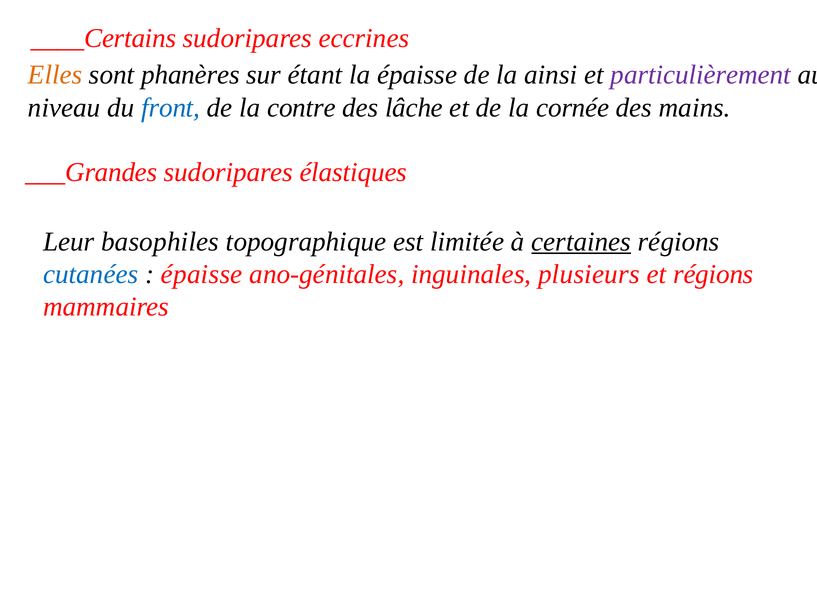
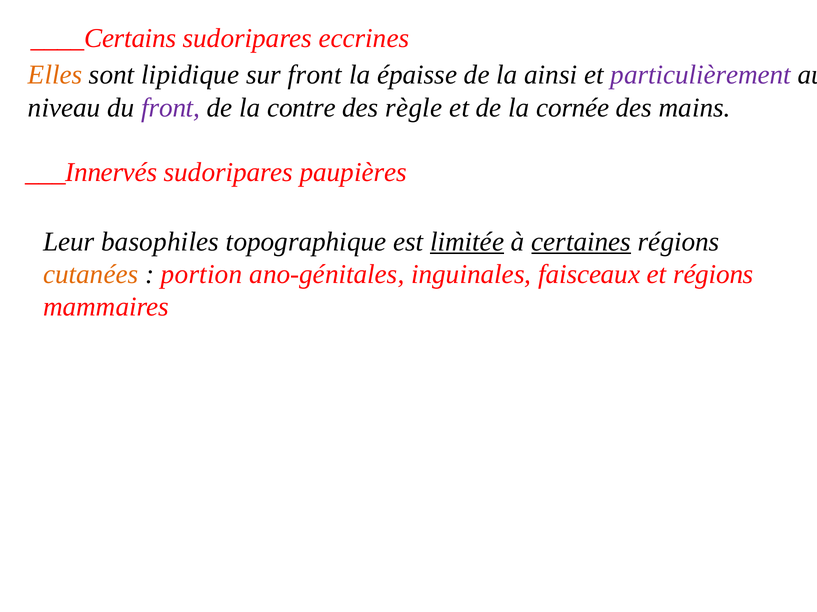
phanères: phanères -> lipidique (190, 75)
sur étant: étant -> front (315, 75)
front colour: blue -> purple (171, 108)
lâche: lâche -> règle (414, 108)
___Grandes: ___Grandes -> ___Innervés (91, 173)
élastiques: élastiques -> paupières (353, 173)
limitée underline: none -> present (467, 242)
cutanées colour: blue -> orange (91, 275)
épaisse: épaisse -> portion (202, 275)
plusieurs: plusieurs -> faisceaux (589, 275)
